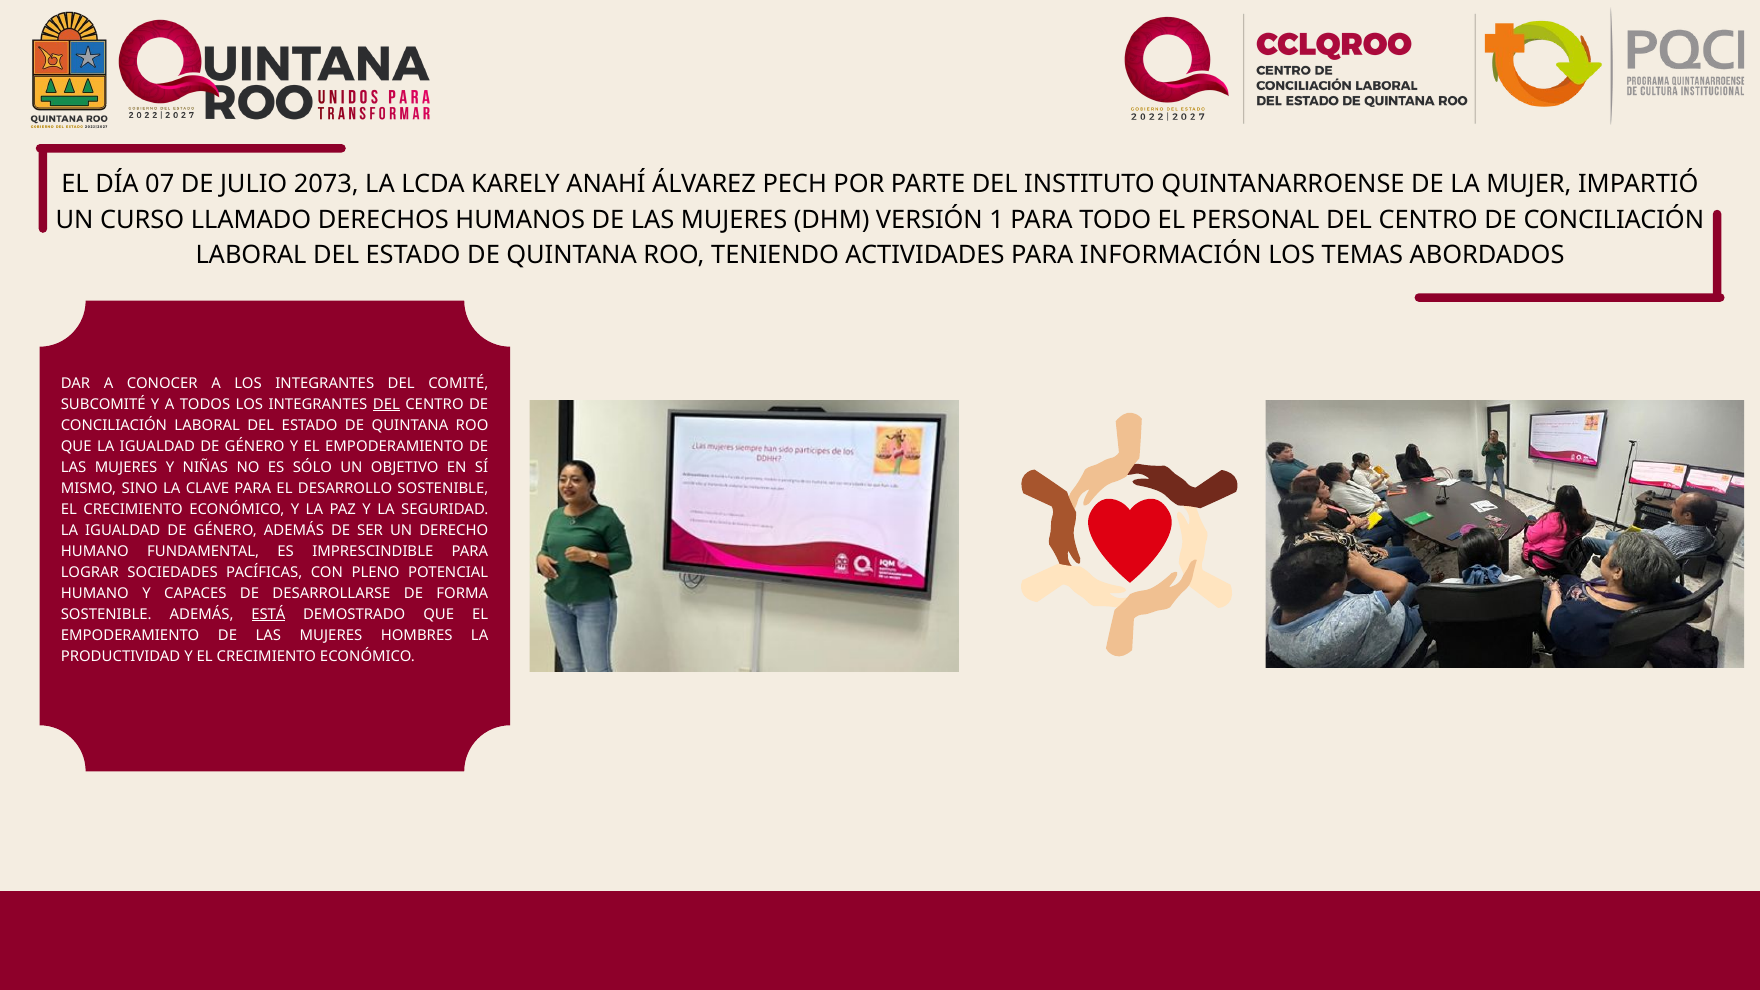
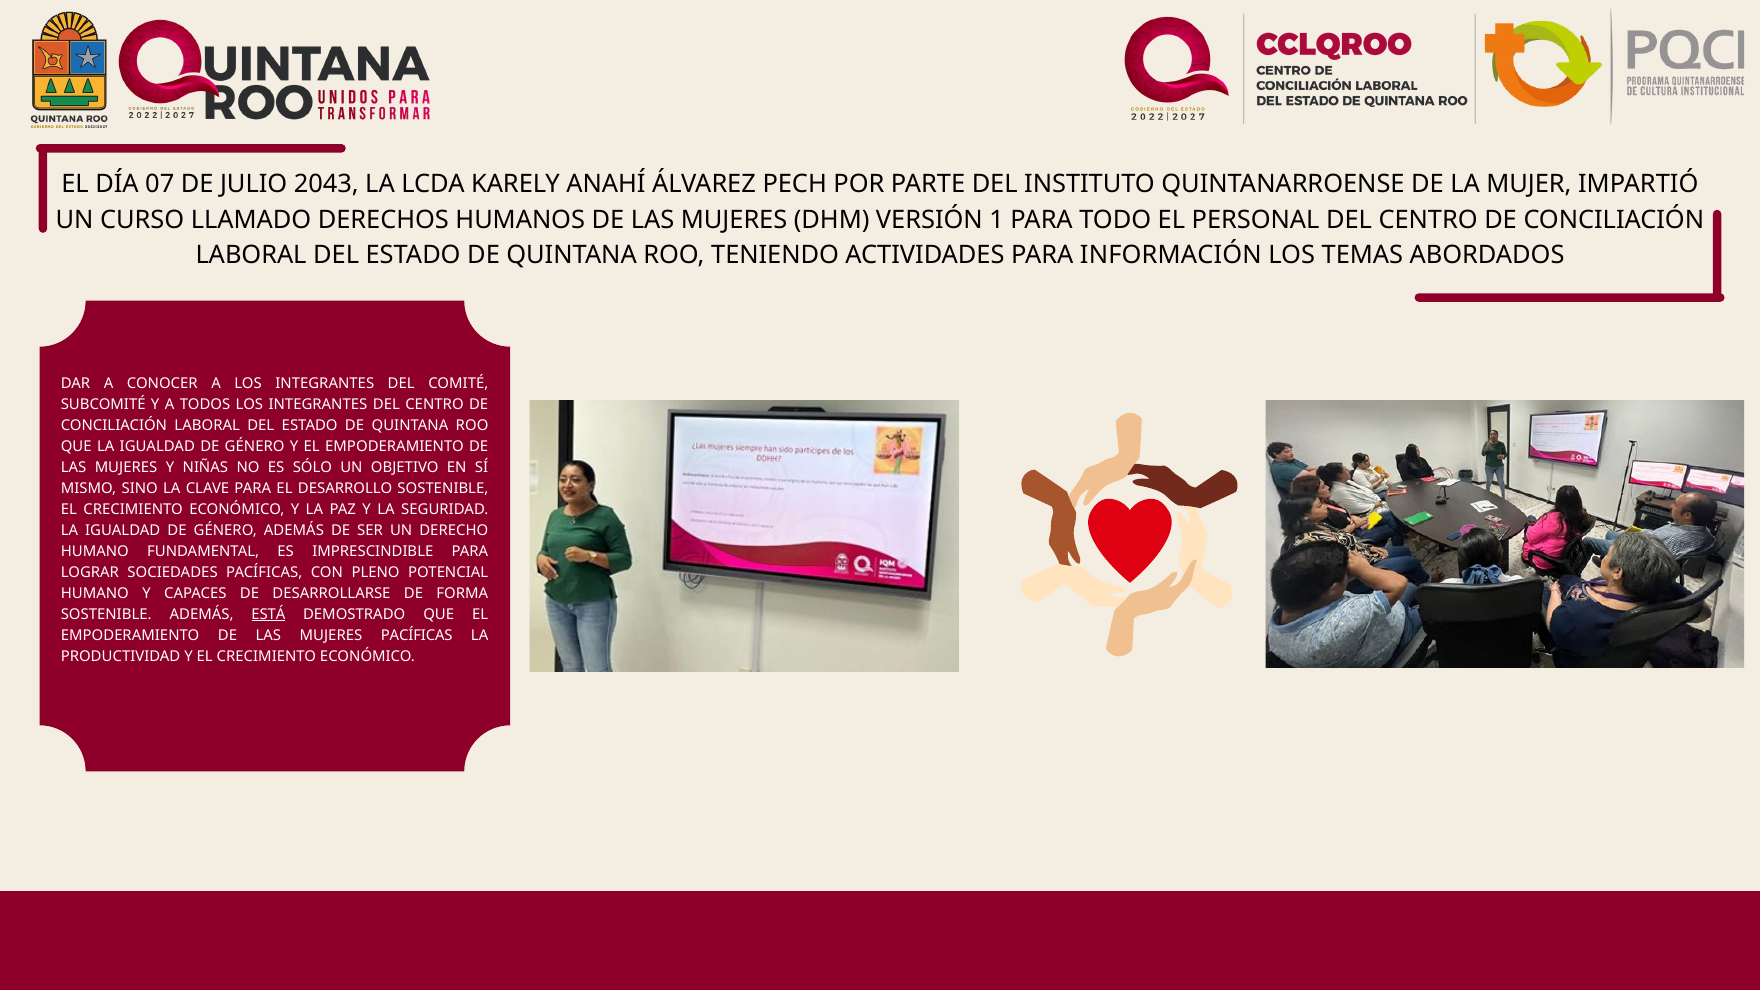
2073: 2073 -> 2043 (326, 184)
DEL underline: present -> none (386, 404)
MUJERES HOMBRES: HOMBRES -> PACÍFICAS (417, 635)
